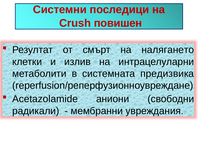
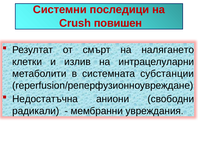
предизвика: предизвика -> субстанции (167, 73)
Acetazolamide: Acetazolamide -> Недостатъчна (45, 99)
